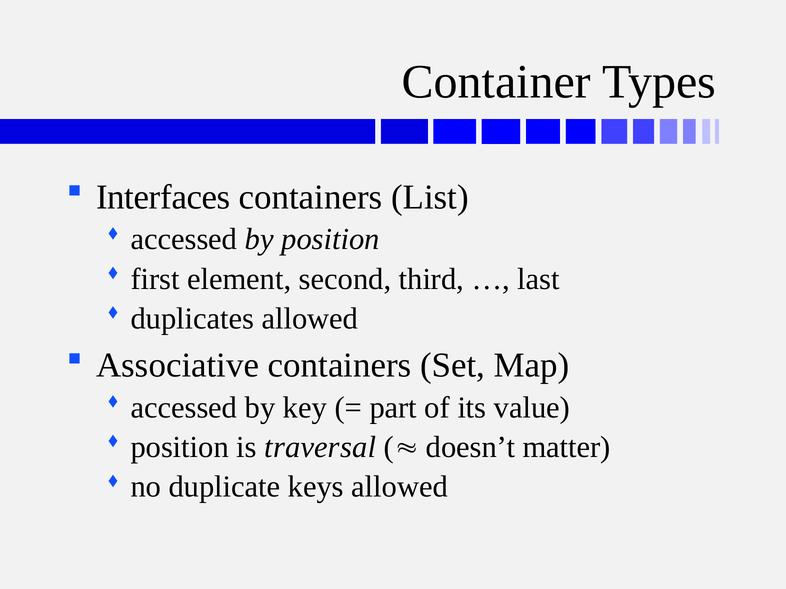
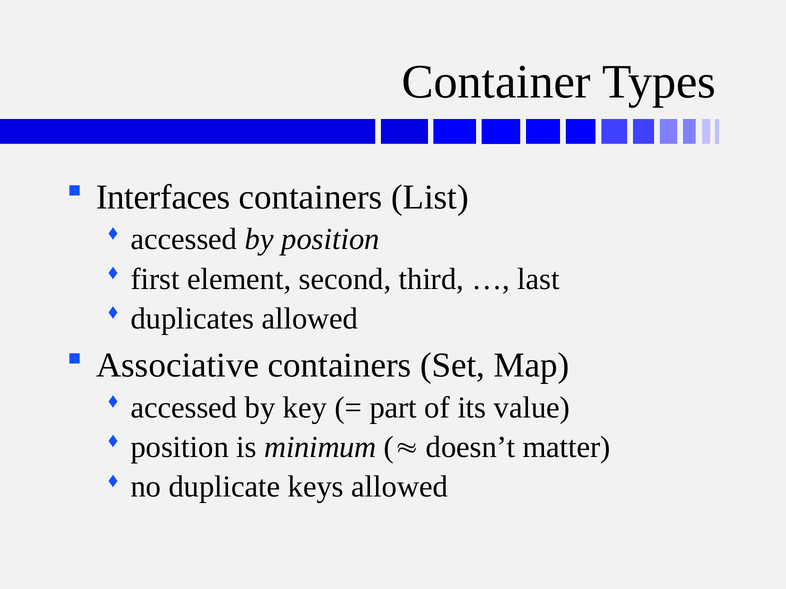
traversal: traversal -> minimum (320, 448)
